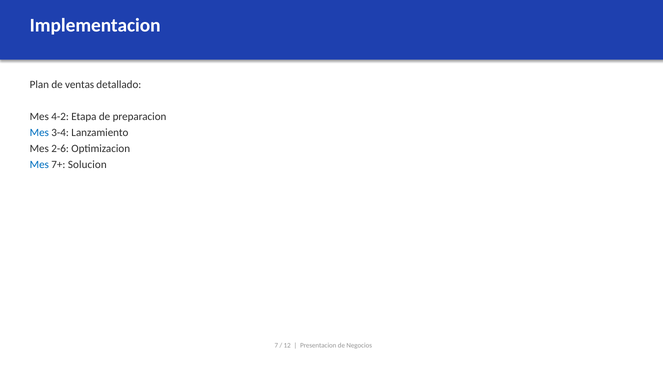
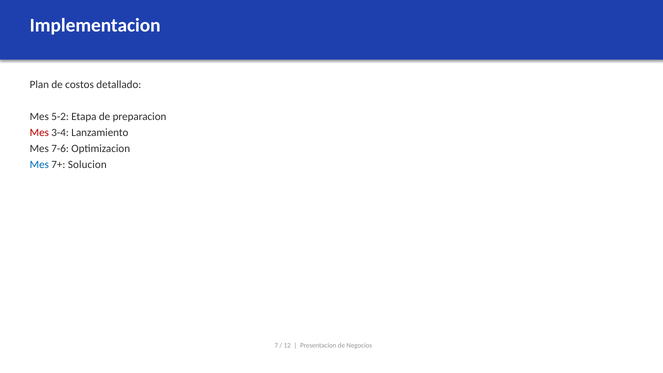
ventas: ventas -> costos (80, 84)
4-2: 4-2 -> 5-2 (60, 116)
Mes colour: blue -> red (39, 133)
2-6: 2-6 -> 7-6 (60, 149)
